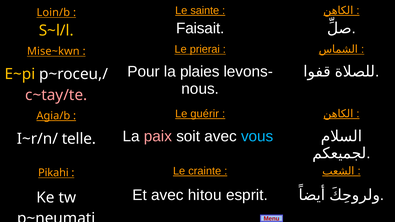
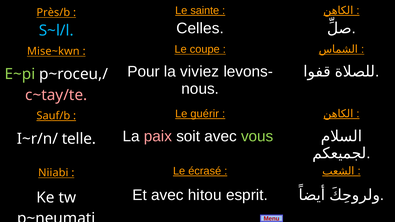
Loin/b: Loin/b -> Près/b (53, 12)
Faisait: Faisait -> Celles (200, 28)
S~l/l colour: yellow -> light blue (56, 31)
prierai: prierai -> coupe (205, 49)
plaies: plaies -> viviez (200, 72)
E~pi colour: yellow -> light green (20, 74)
Agia/b: Agia/b -> Sauf/b (53, 116)
vous colour: light blue -> light green (257, 136)
Pikahi: Pikahi -> Niiabi (53, 173)
crainte: crainte -> écrasé (205, 171)
